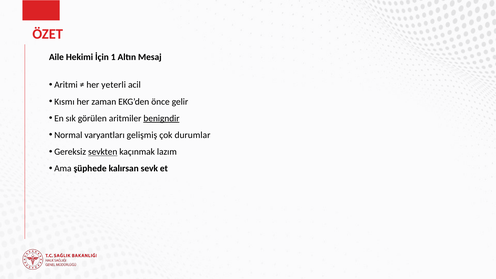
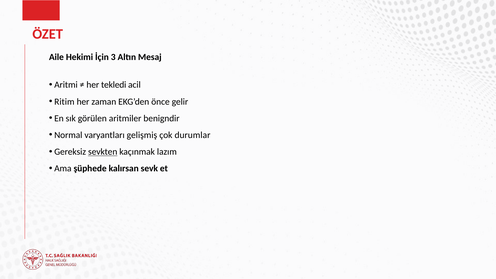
1: 1 -> 3 (113, 57)
yeterli: yeterli -> tekledi (114, 85)
Kısmı: Kısmı -> Ritim (64, 102)
benigndir underline: present -> none (162, 118)
